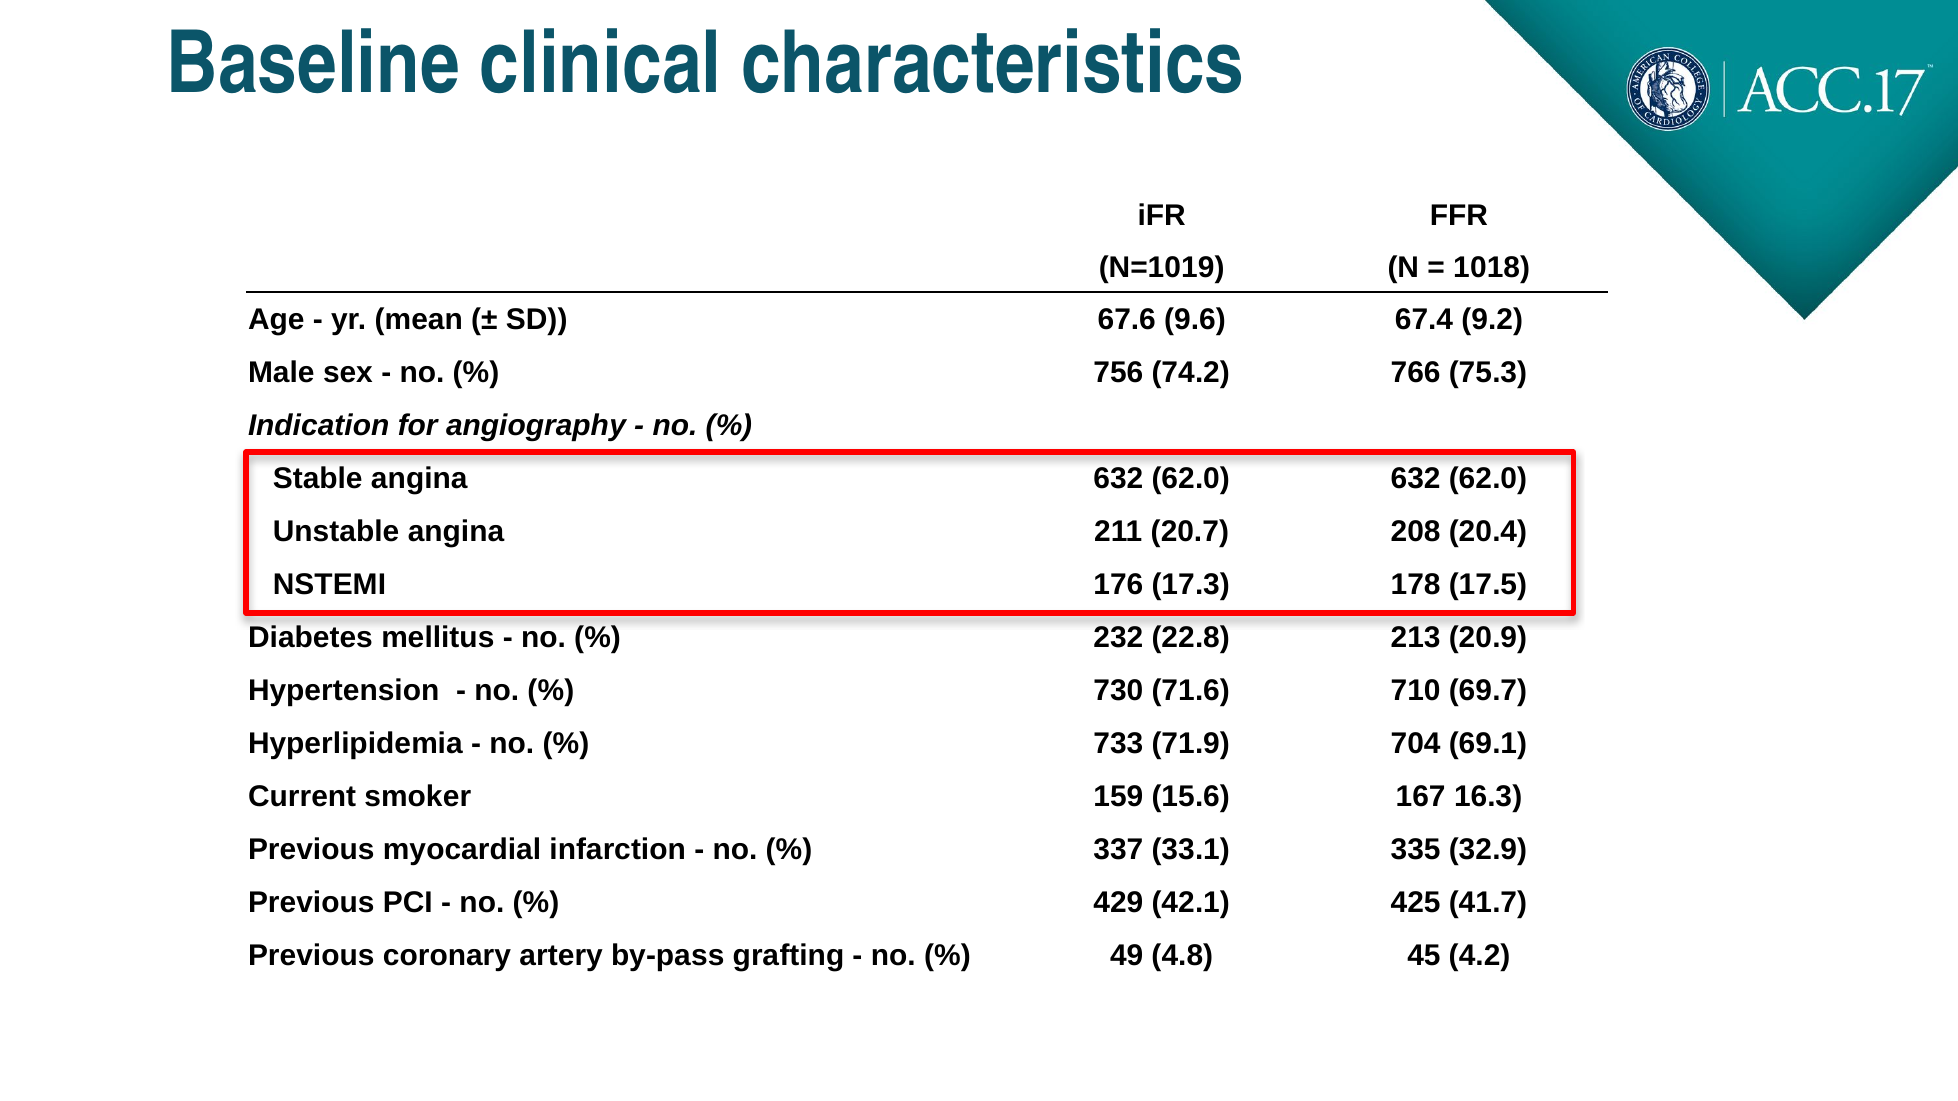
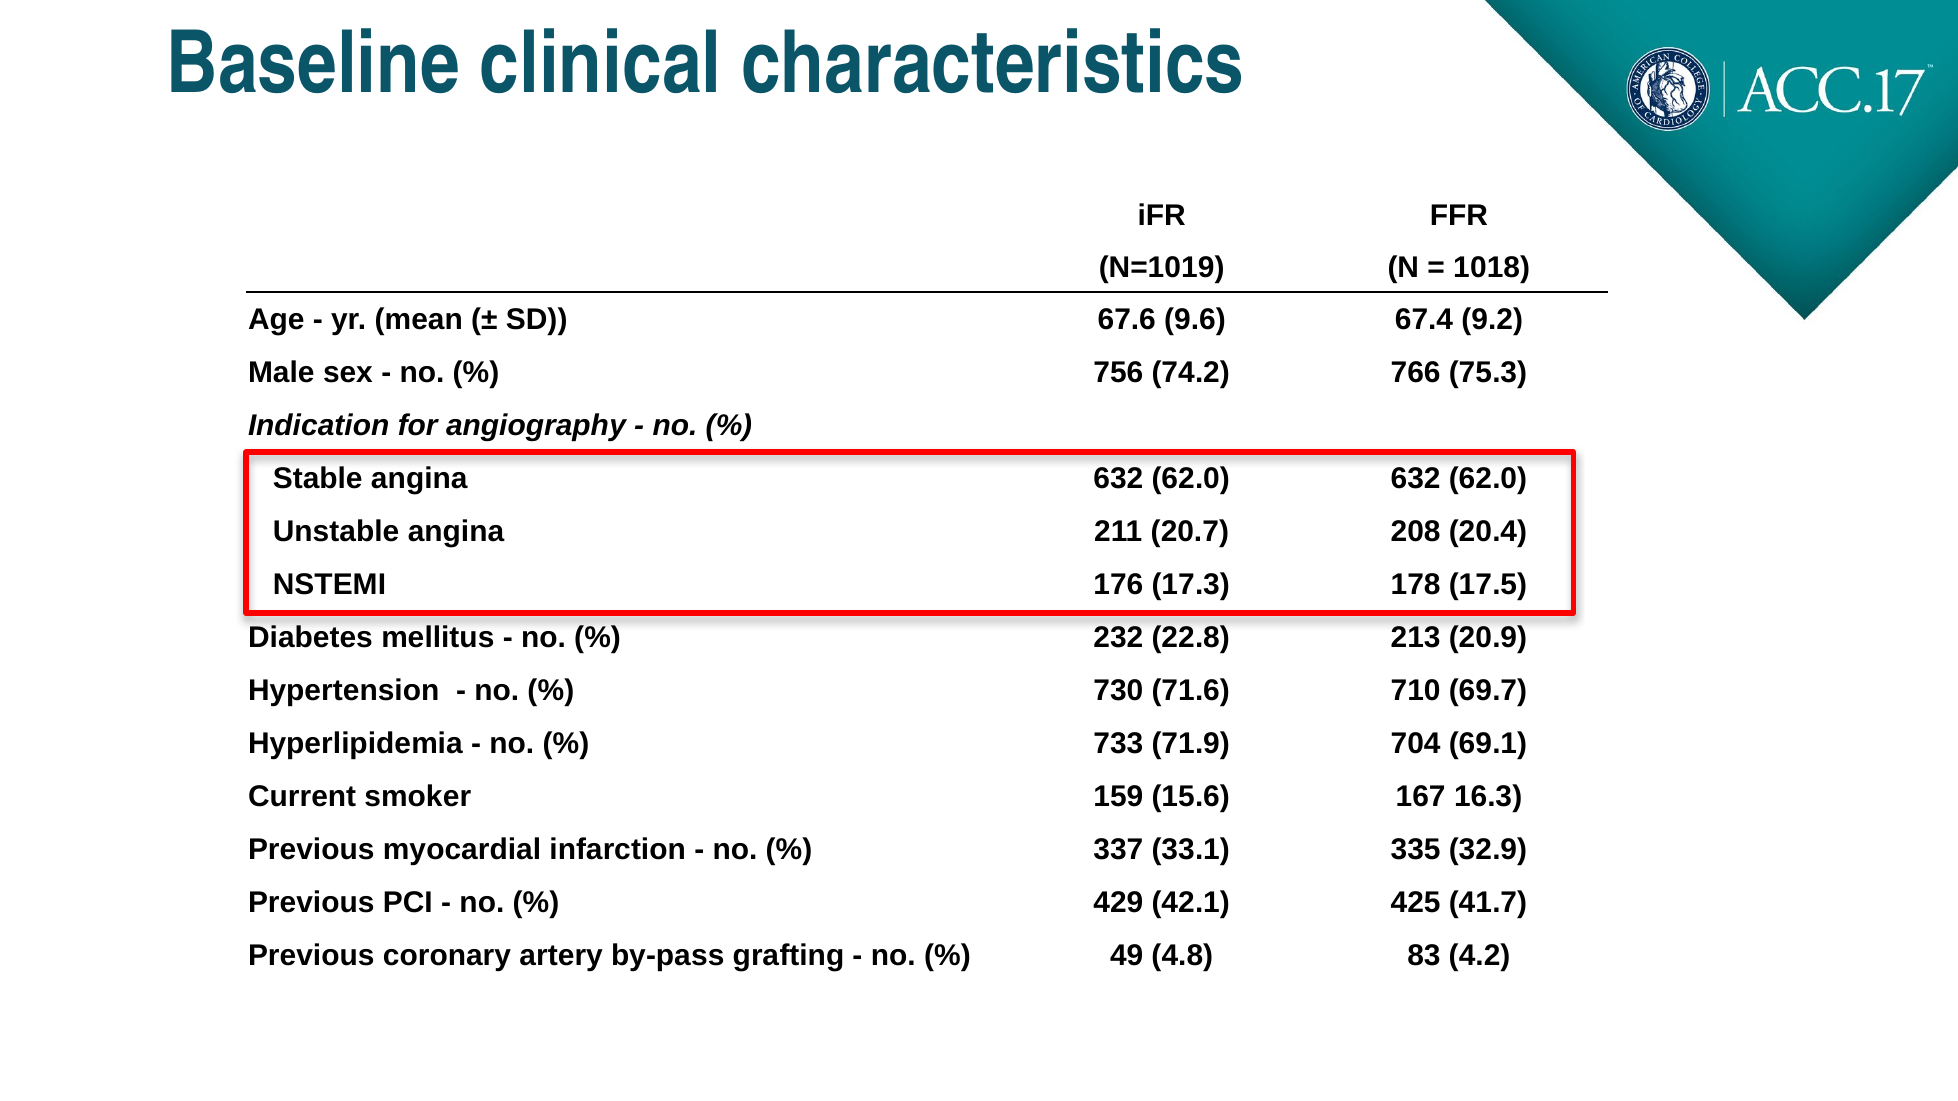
45: 45 -> 83 (1424, 956)
